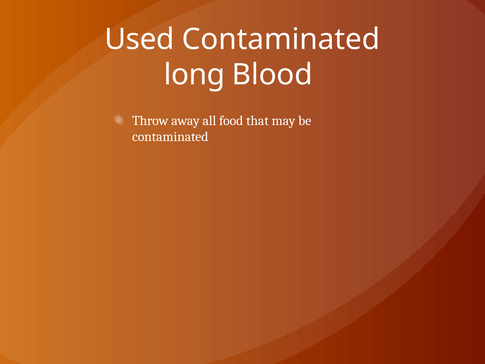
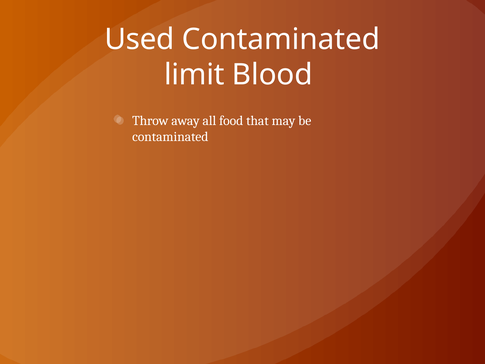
long: long -> limit (194, 75)
